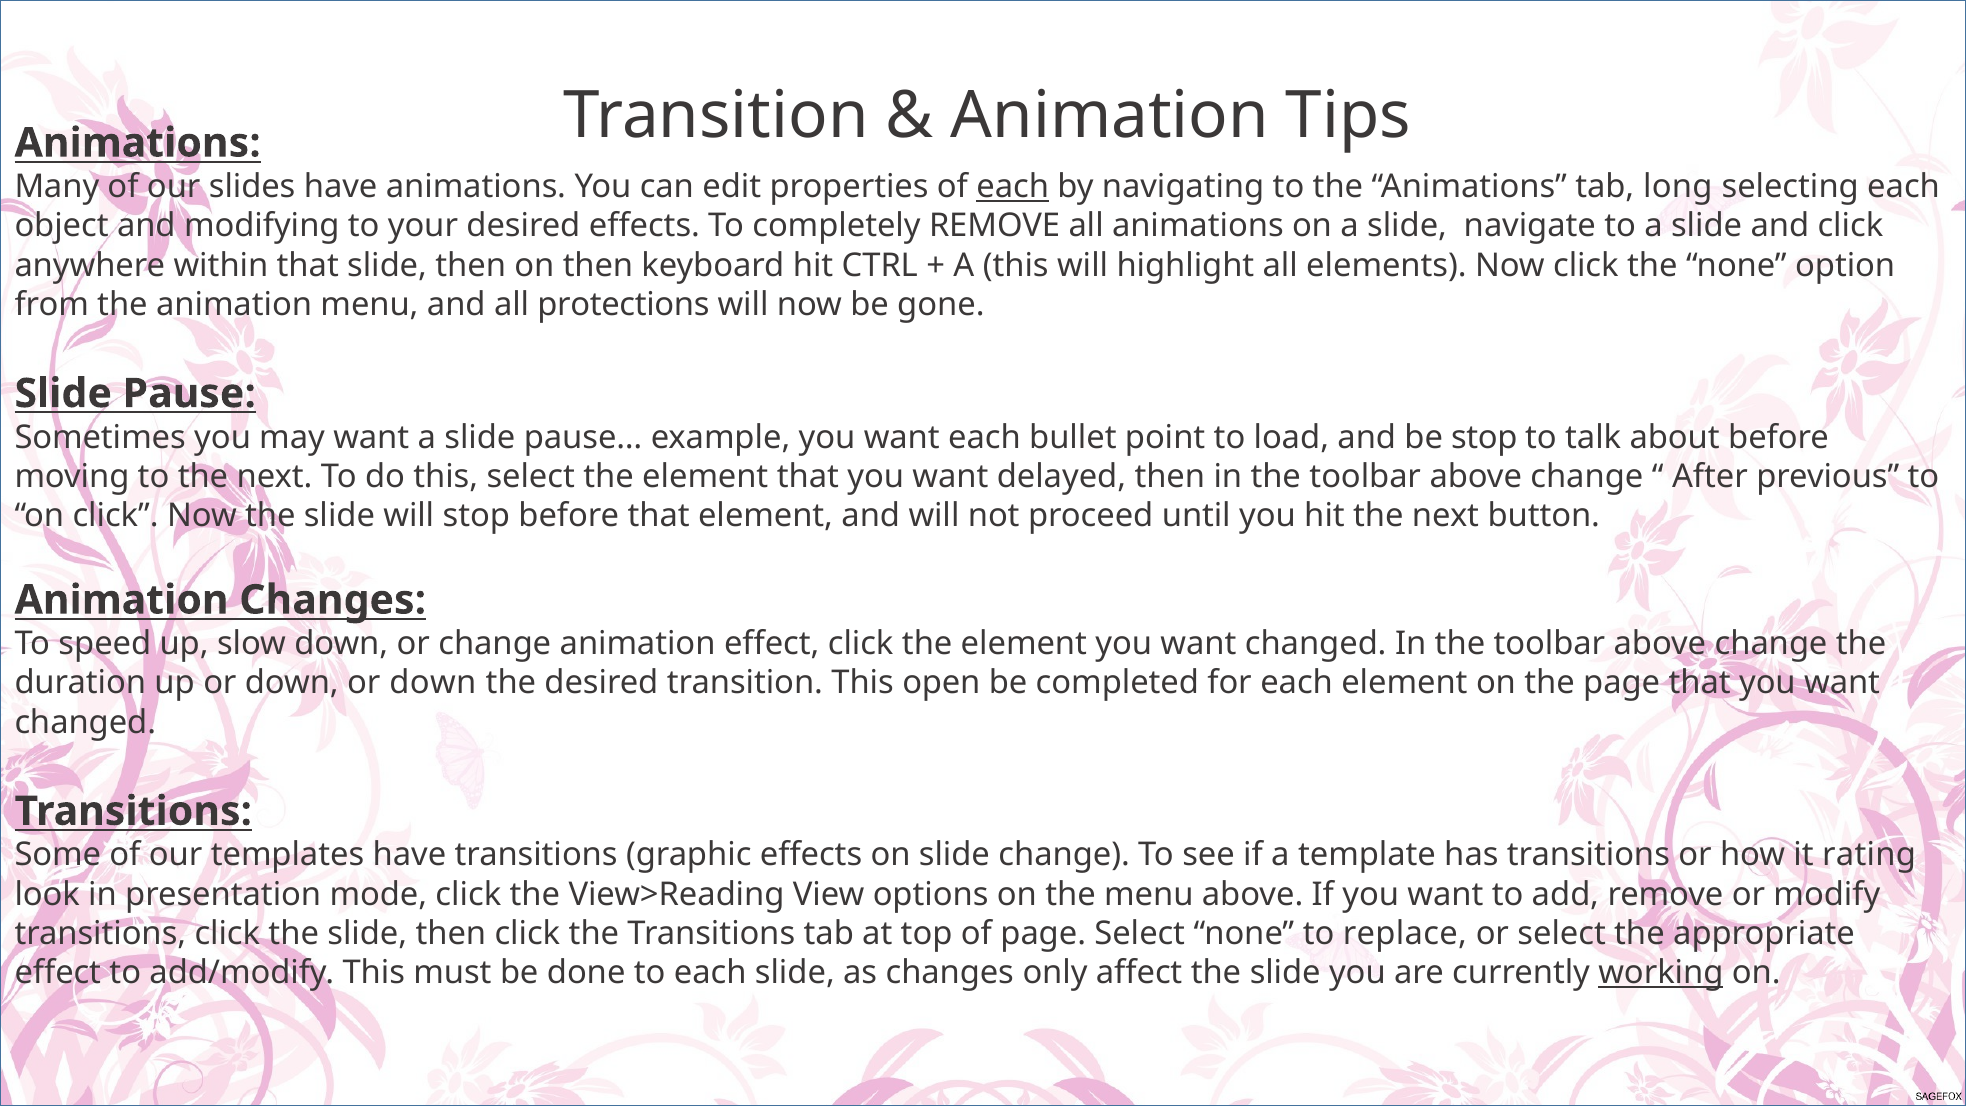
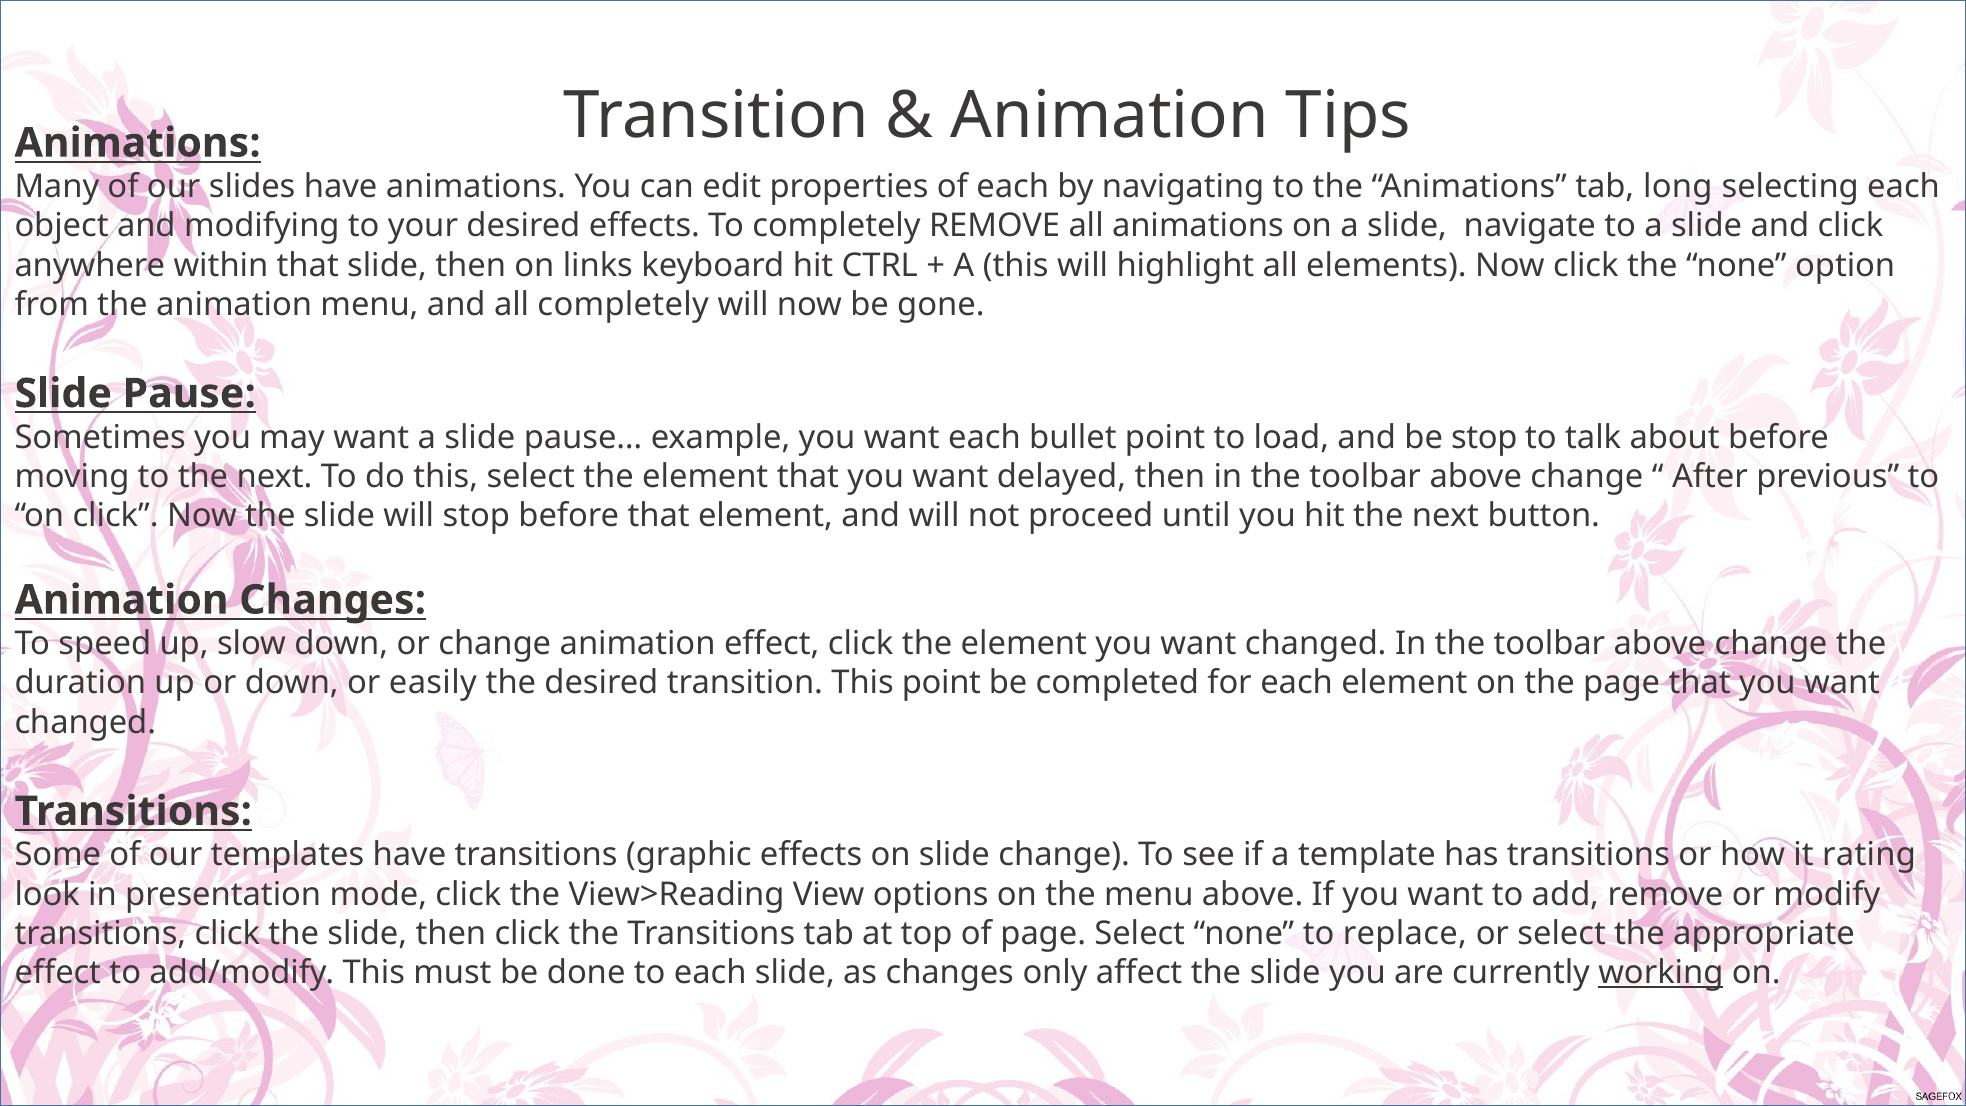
each underline: present -> none (1013, 187)
on then: then -> links (598, 265)
all protections: protections -> completely (623, 305)
down or down: down -> easily (433, 683)
This open: open -> point (941, 683)
